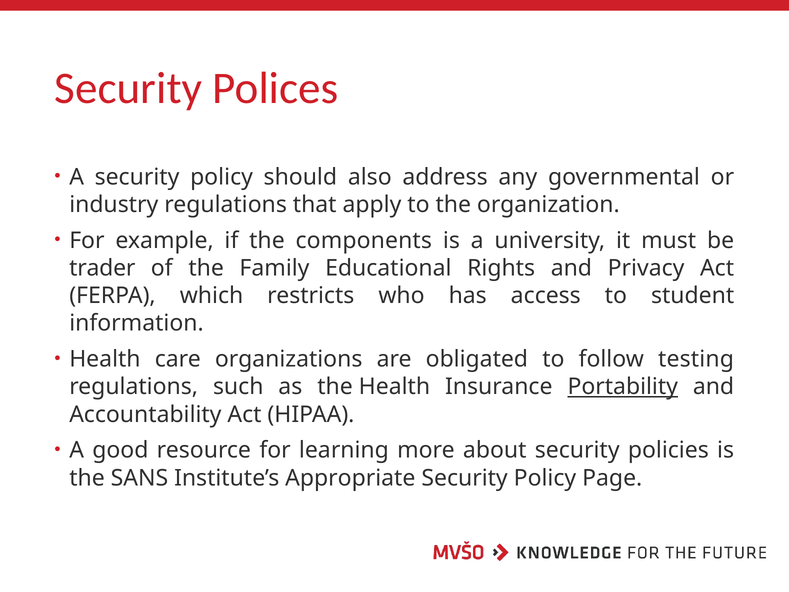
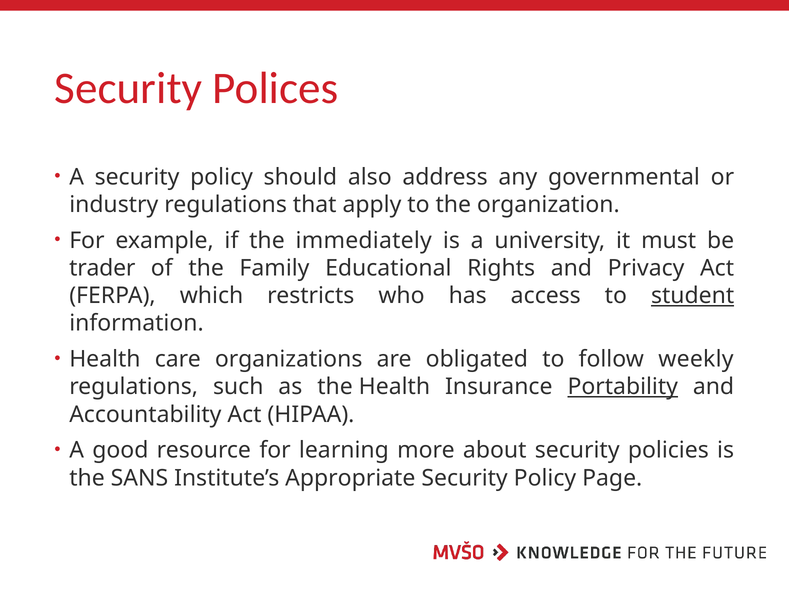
components: components -> immediately (364, 240)
student underline: none -> present (693, 296)
testing: testing -> weekly (696, 359)
